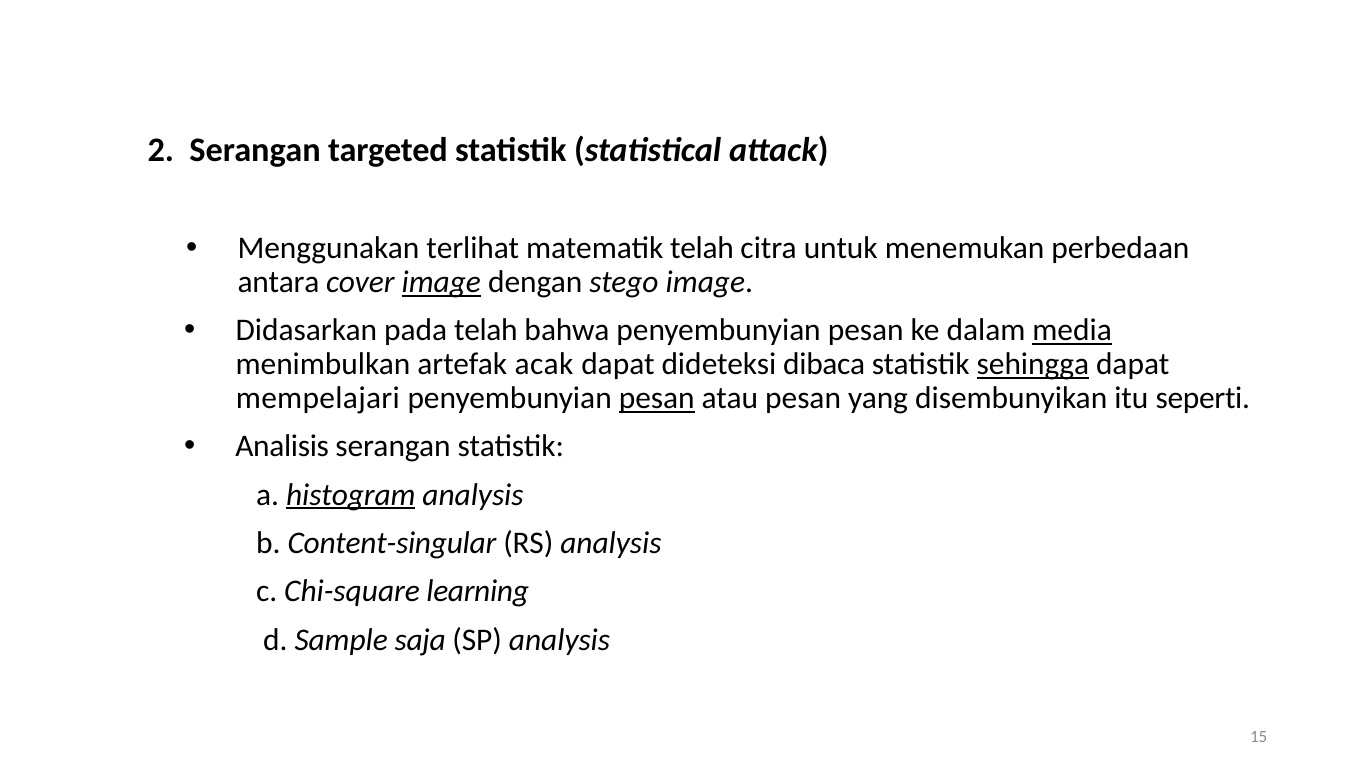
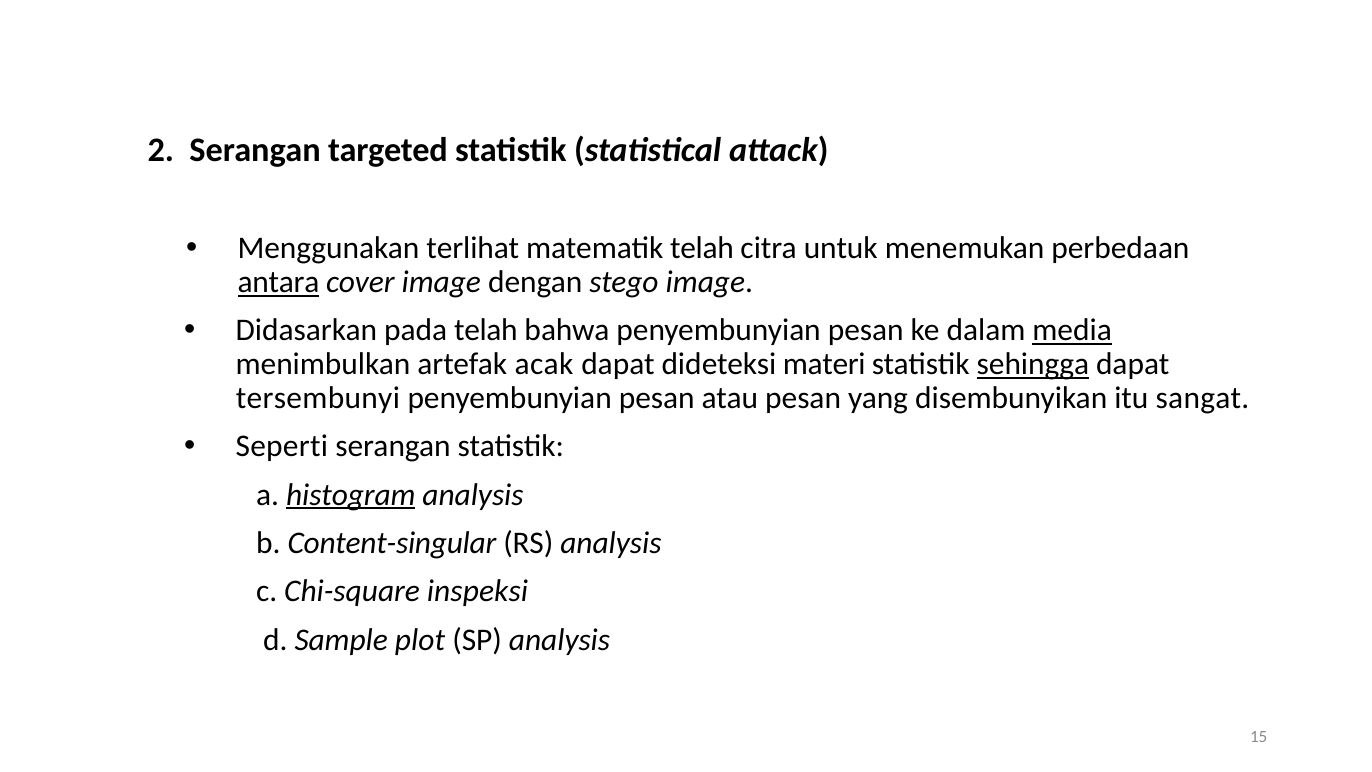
antara underline: none -> present (278, 282)
image underline: present -> none (441, 282)
dibaca: dibaca -> materi (824, 364)
mempelajari: mempelajari -> tersembunyi (318, 398)
pesan underline: present -> none (657, 398)
seperti: seperti -> sangat (1203, 398)
Analisis: Analisis -> Seperti (282, 446)
learning: learning -> inspeksi (477, 591)
saja: saja -> plot (420, 639)
